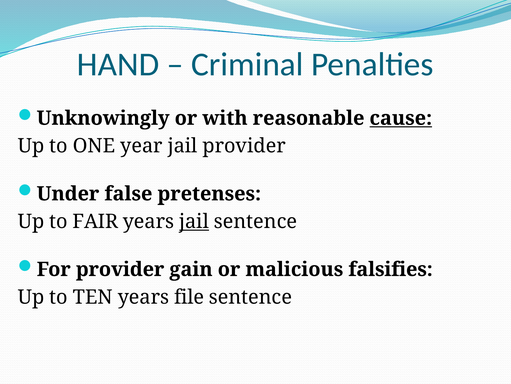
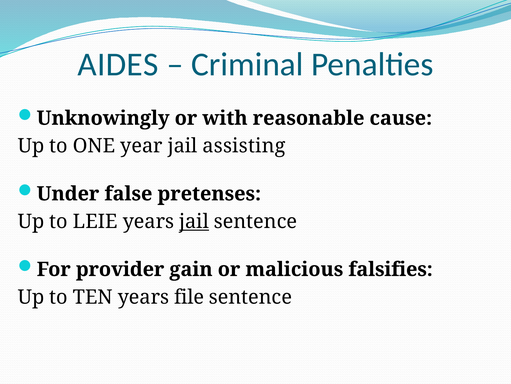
HAND: HAND -> AIDES (118, 64)
cause underline: present -> none (401, 118)
jail provider: provider -> assisting (244, 146)
FAIR: FAIR -> LEIE (95, 221)
